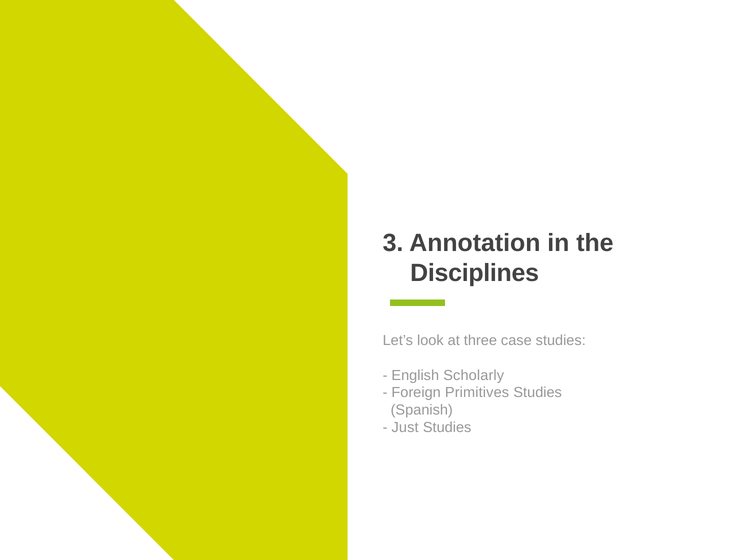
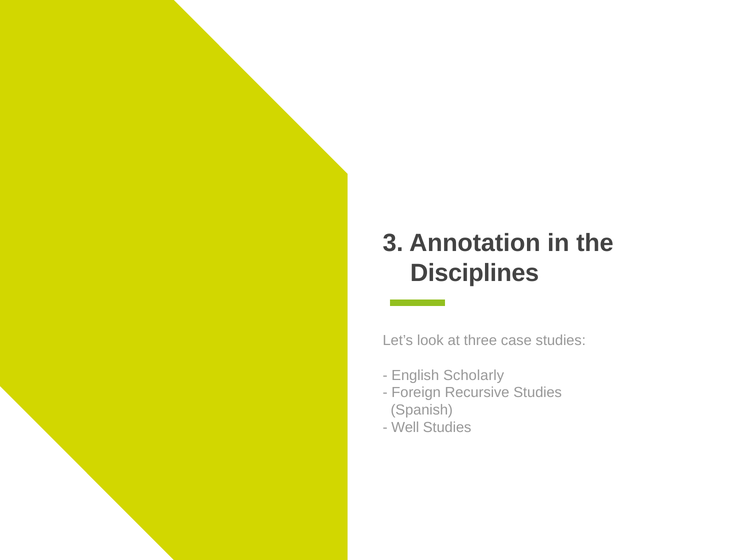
Primitives: Primitives -> Recursive (477, 392)
Just: Just -> Well (405, 427)
